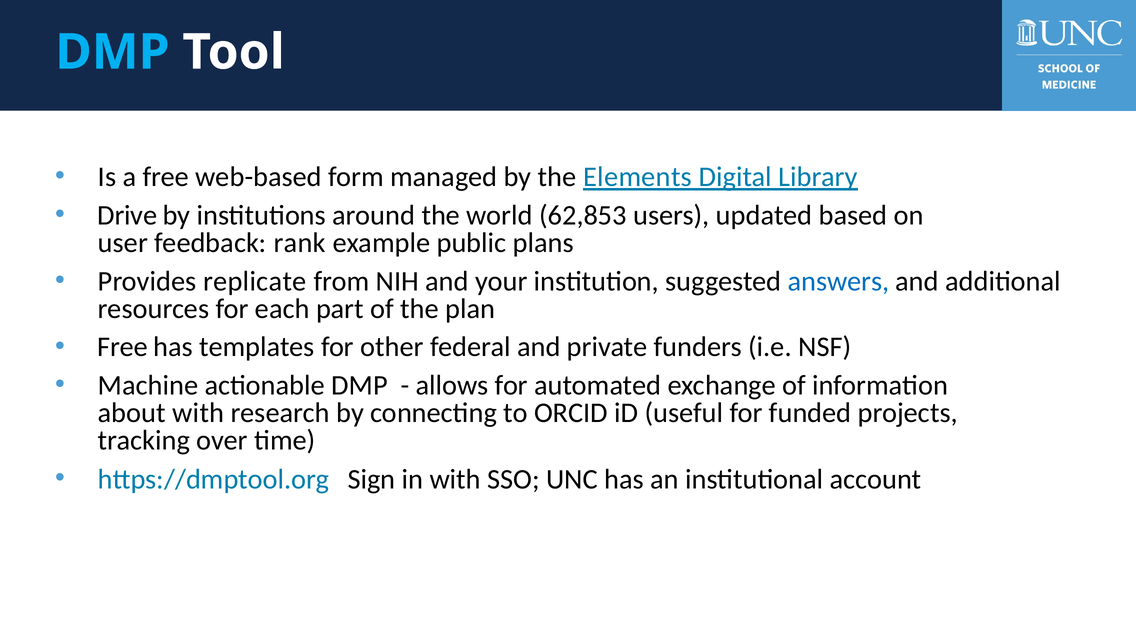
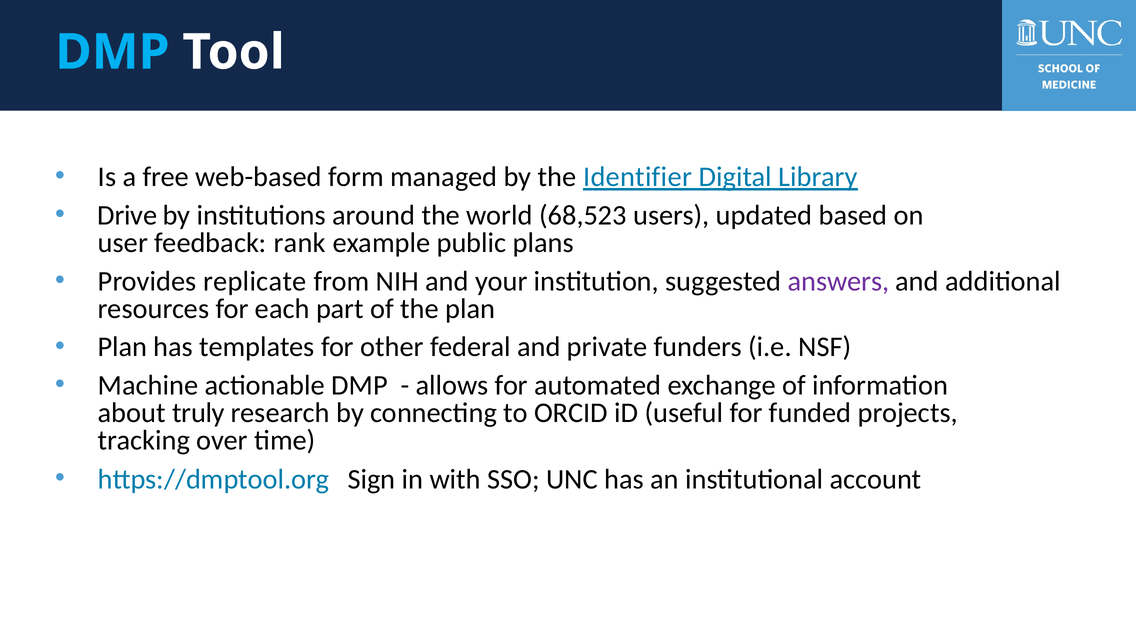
Elements: Elements -> Identifier (638, 177)
62,853: 62,853 -> 68,523 (583, 215)
answers colour: blue -> purple (838, 281)
Free: Free -> Plan (123, 347)
about with: with -> truly (198, 413)
